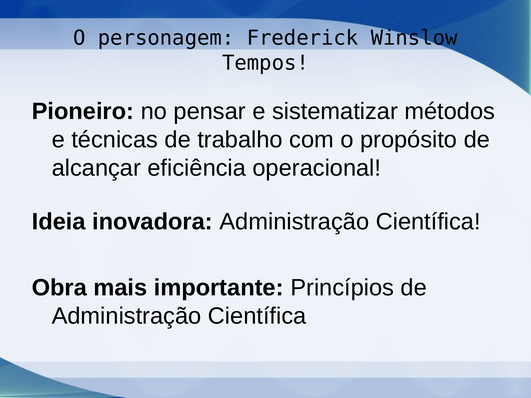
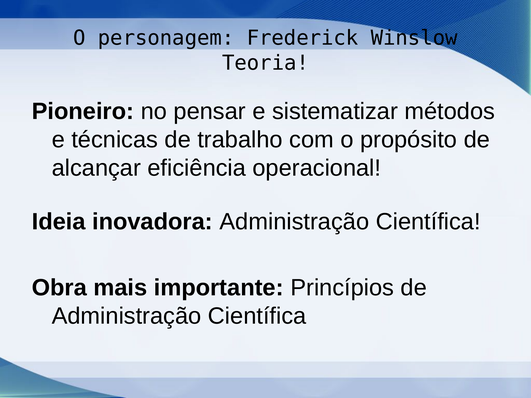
Tempos: Tempos -> Teoria (266, 63)
